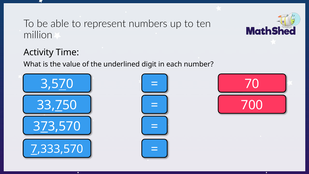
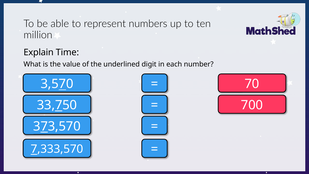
Activity: Activity -> Explain (39, 52)
